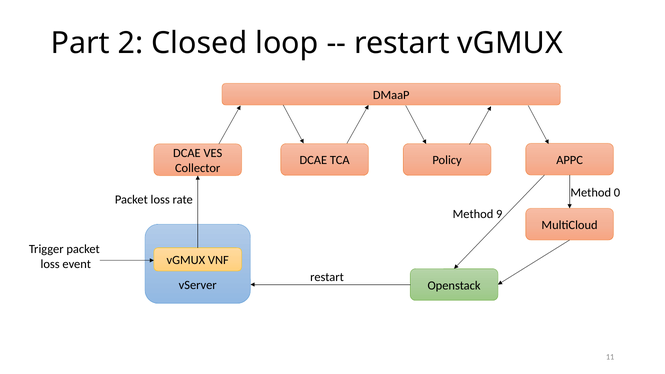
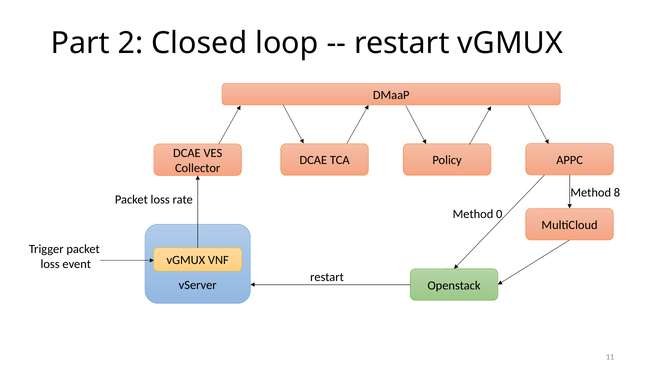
0: 0 -> 8 (617, 192)
9: 9 -> 0 (499, 214)
